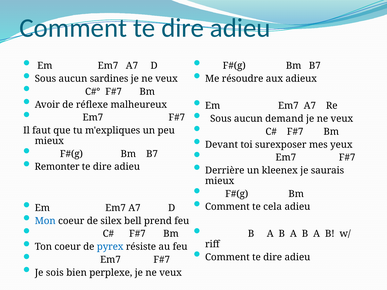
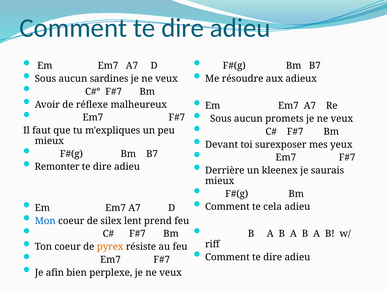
demand: demand -> promets (284, 119)
bell: bell -> lent (133, 221)
pyrex colour: blue -> orange (110, 247)
sois: sois -> afin (55, 273)
